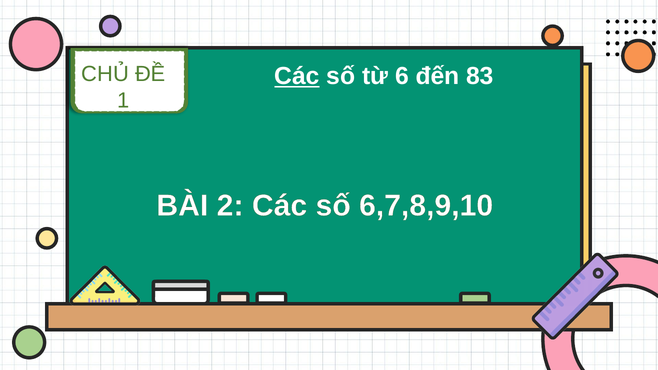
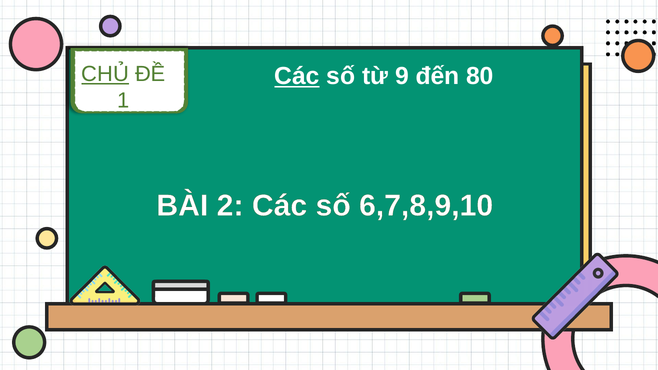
CHỦ underline: none -> present (105, 74)
6: 6 -> 9 (402, 76)
83: 83 -> 80 (480, 76)
